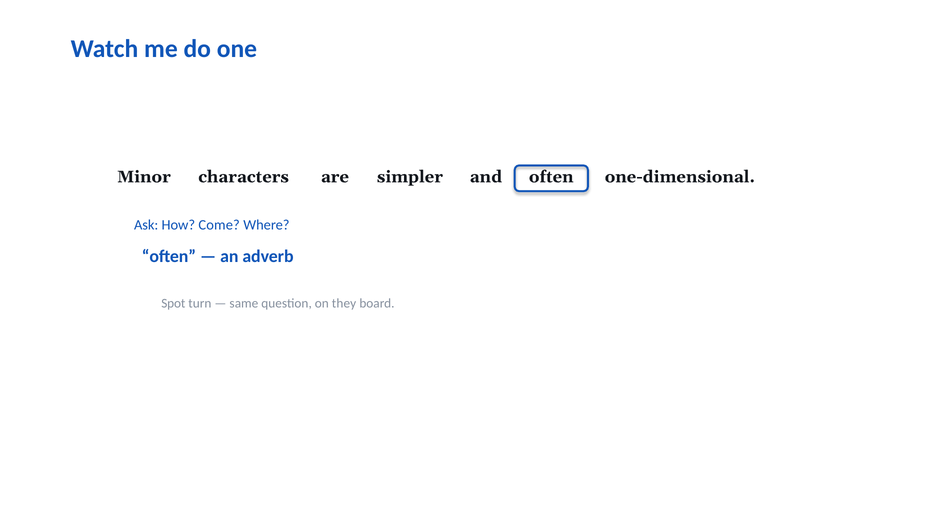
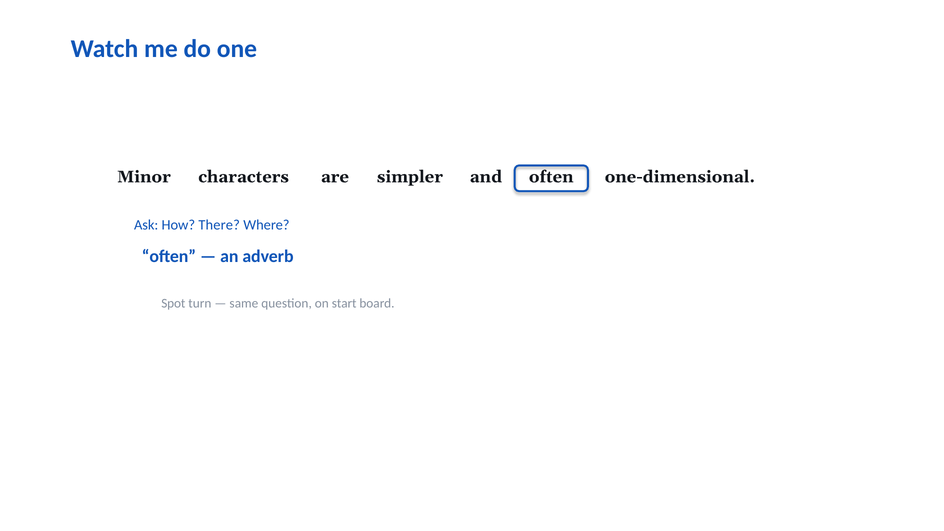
Come: Come -> There (219, 225)
they: they -> start (344, 303)
